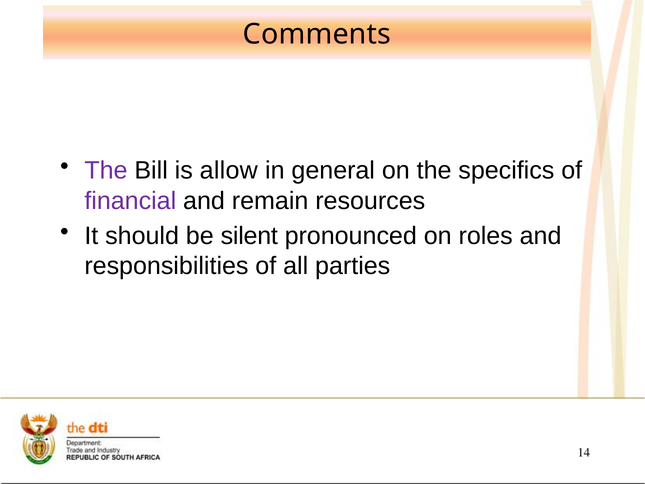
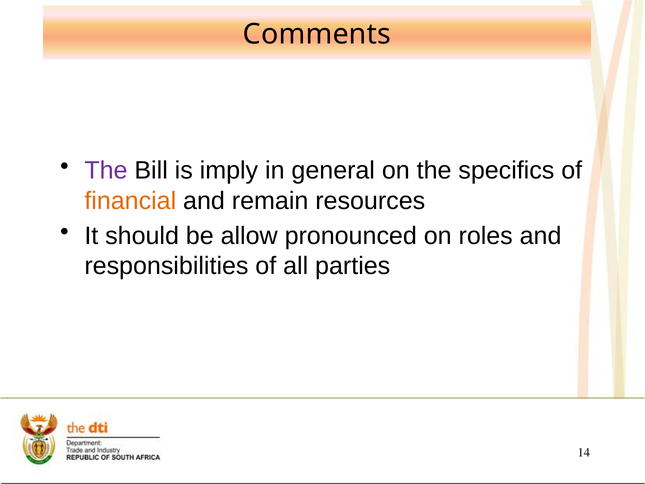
allow: allow -> imply (229, 171)
financial colour: purple -> orange (130, 201)
silent: silent -> allow (249, 236)
